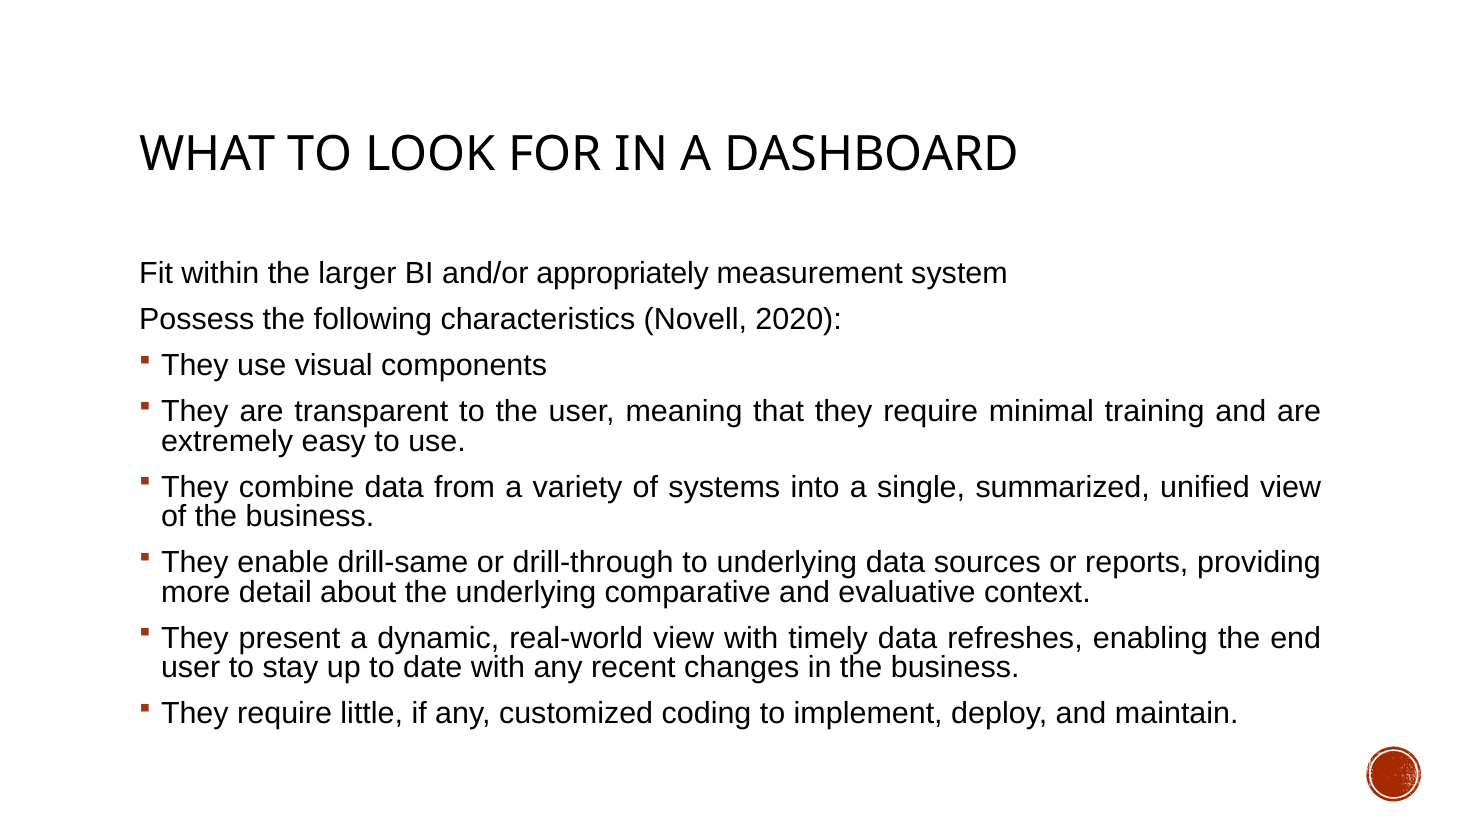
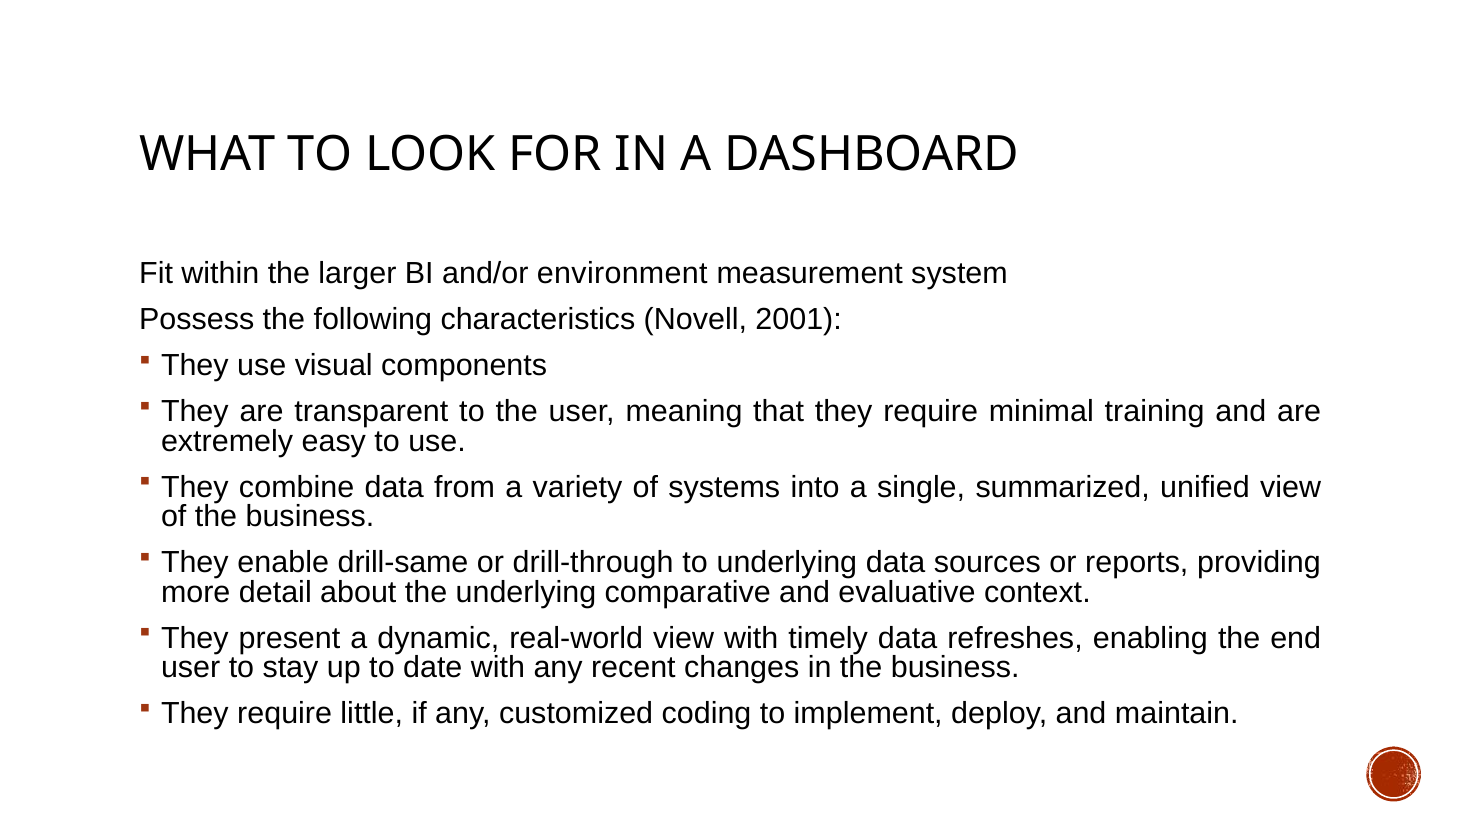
appropriately: appropriately -> environment (622, 273)
2020: 2020 -> 2001 (799, 319)
